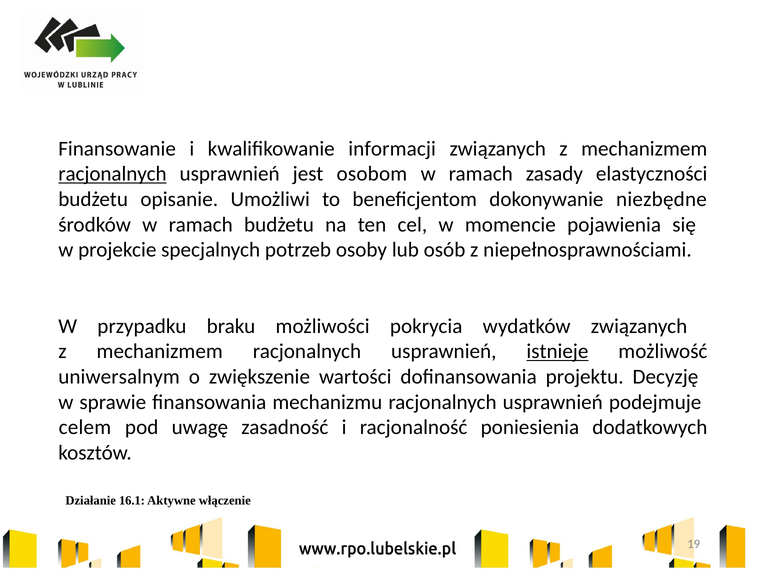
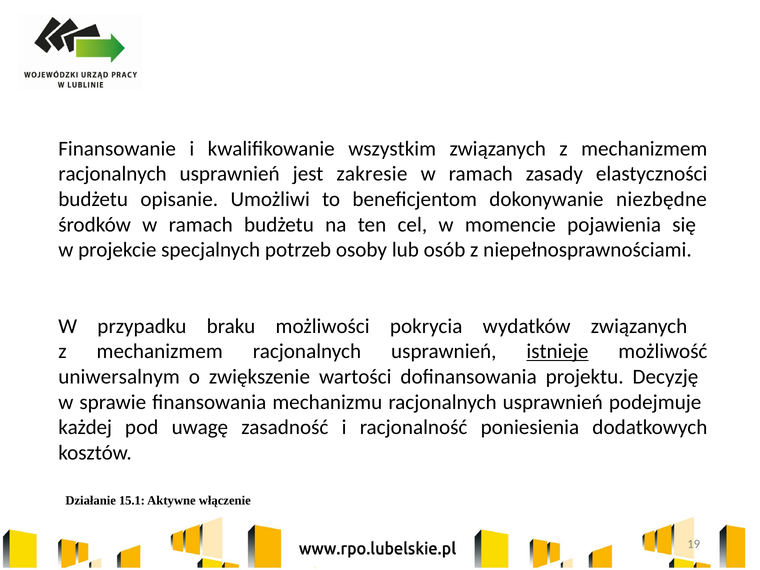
informacji: informacji -> wszystkim (392, 149)
racjonalnych underline: present -> none (112, 174)
osobom: osobom -> zakresie (372, 174)
celem: celem -> każdej (85, 427)
16.1: 16.1 -> 15.1 (132, 501)
